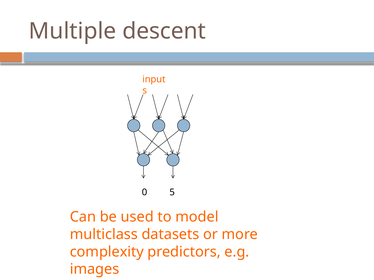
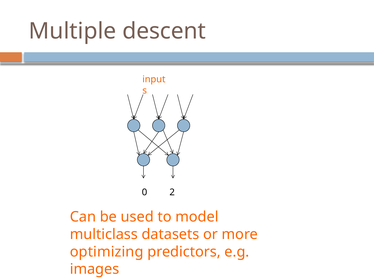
5: 5 -> 2 (172, 193)
complexity: complexity -> optimizing (107, 252)
